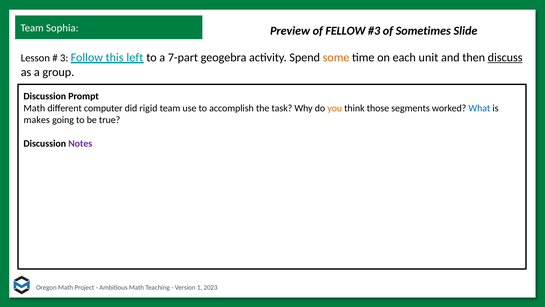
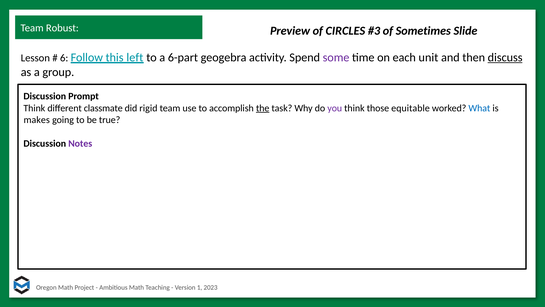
Sophia: Sophia -> Robust (62, 28)
FELLOW: FELLOW -> CIRCLES (345, 31)
3: 3 -> 6 (64, 58)
7-part: 7-part -> 6-part (183, 57)
some colour: orange -> purple (336, 57)
Math: Math -> Think (34, 108)
computer: computer -> classmate (103, 108)
the underline: none -> present (263, 108)
you colour: orange -> purple (335, 108)
segments: segments -> equitable (411, 108)
